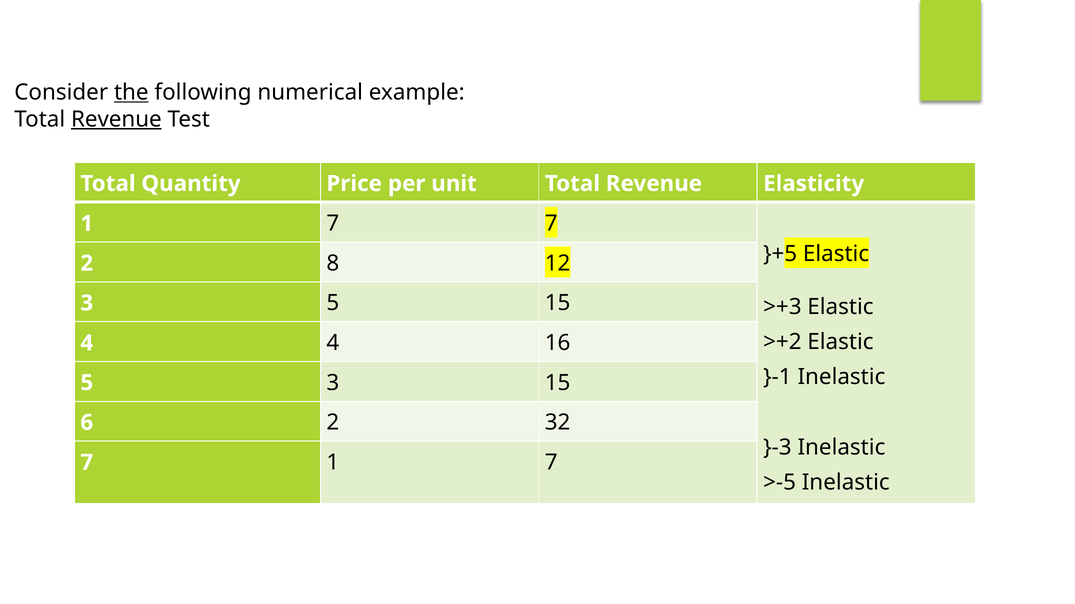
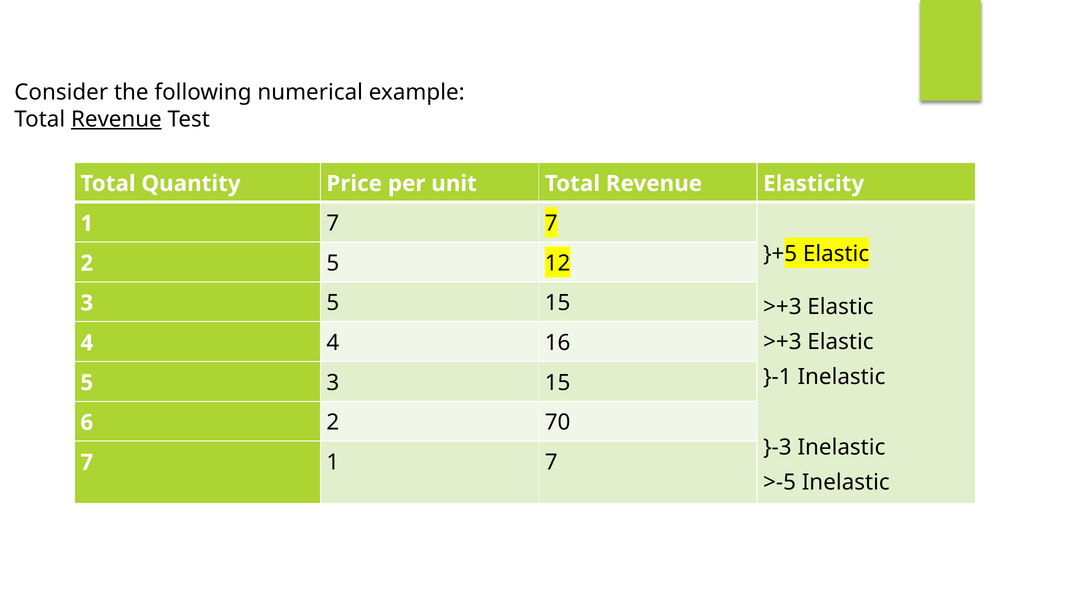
the underline: present -> none (131, 92)
2 8: 8 -> 5 (333, 264)
>+2: >+2 -> >+3 (782, 342)
32: 32 -> 70 (558, 423)
